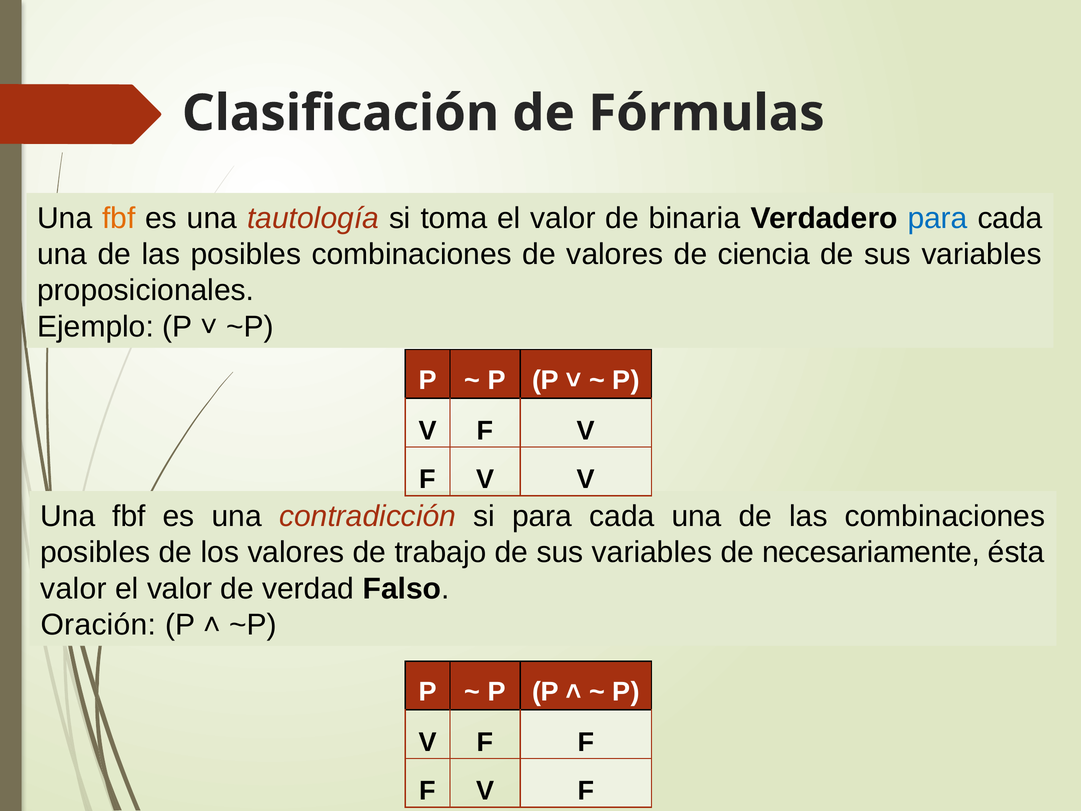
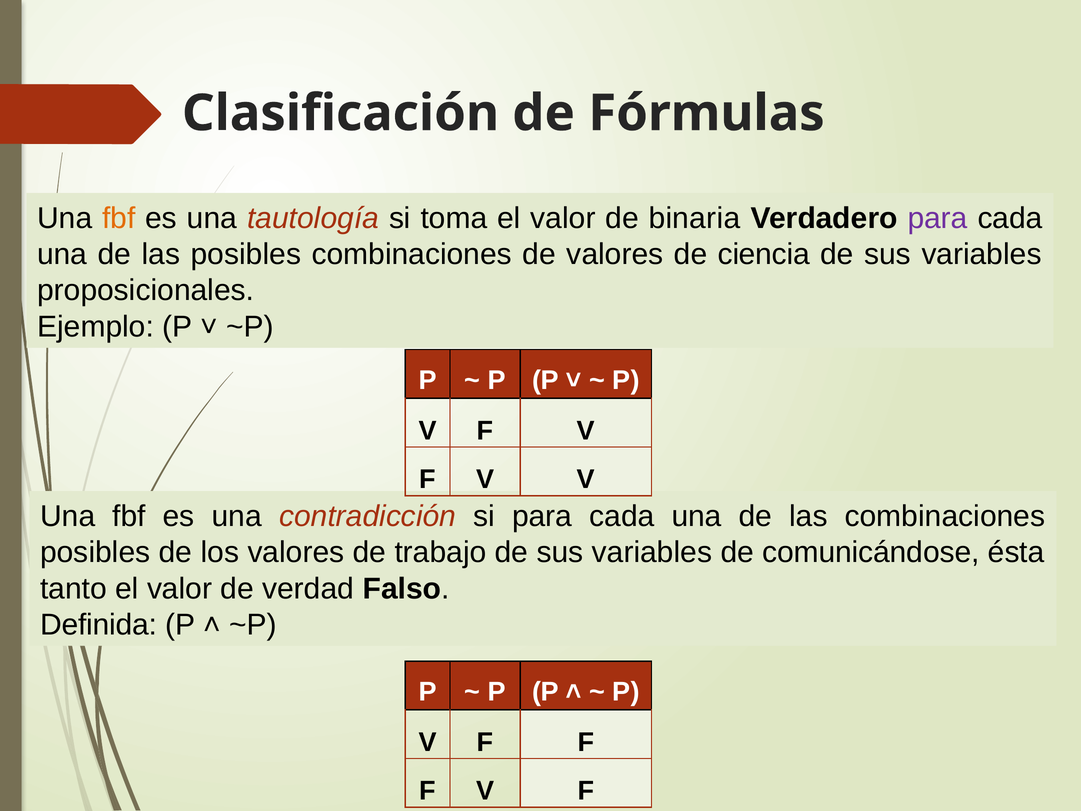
para colour: blue -> purple (938, 218)
necesariamente: necesariamente -> comunicándose (871, 552)
valor: valor -> tanto (74, 588)
Oración: Oración -> Definida (99, 624)
